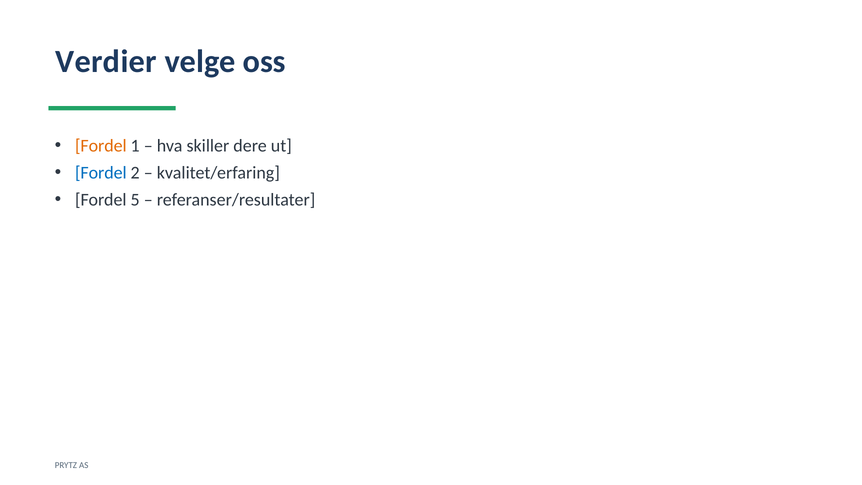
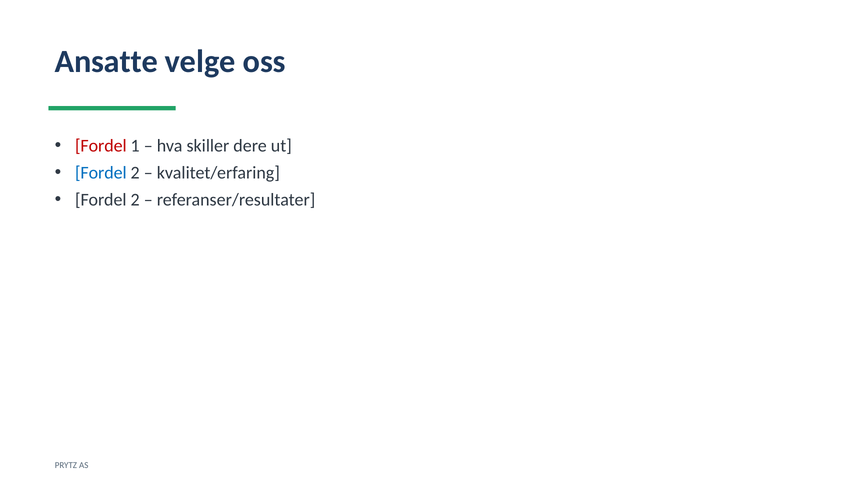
Verdier: Verdier -> Ansatte (106, 62)
Fordel colour: orange -> red (101, 146)
5: 5 -> 2 (135, 200)
